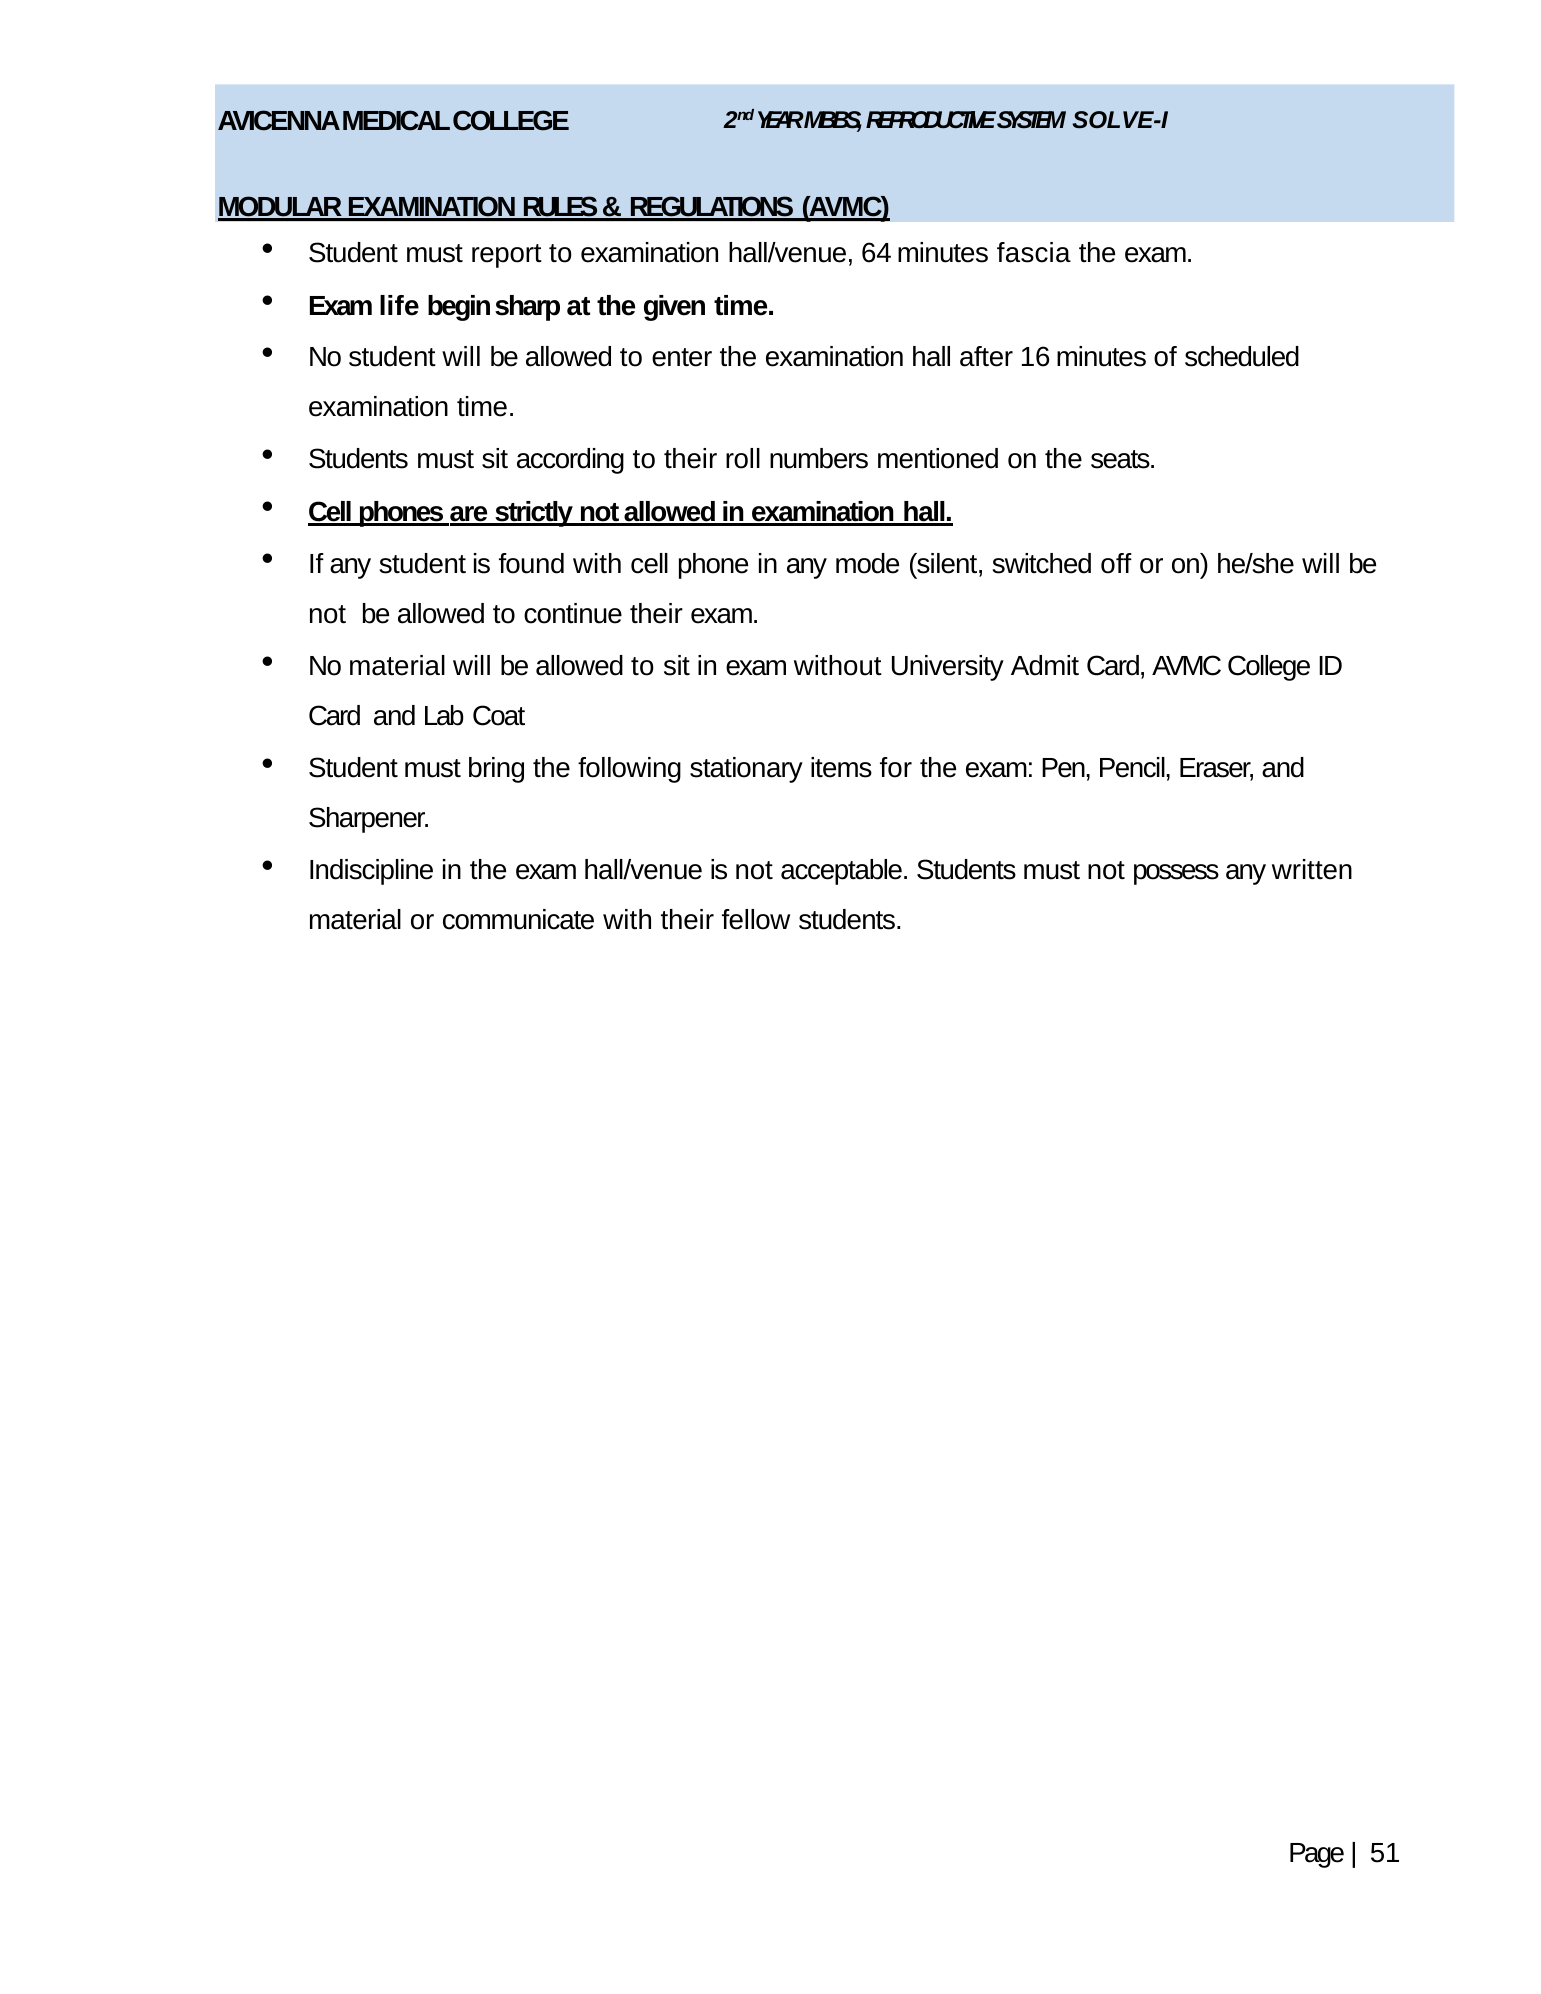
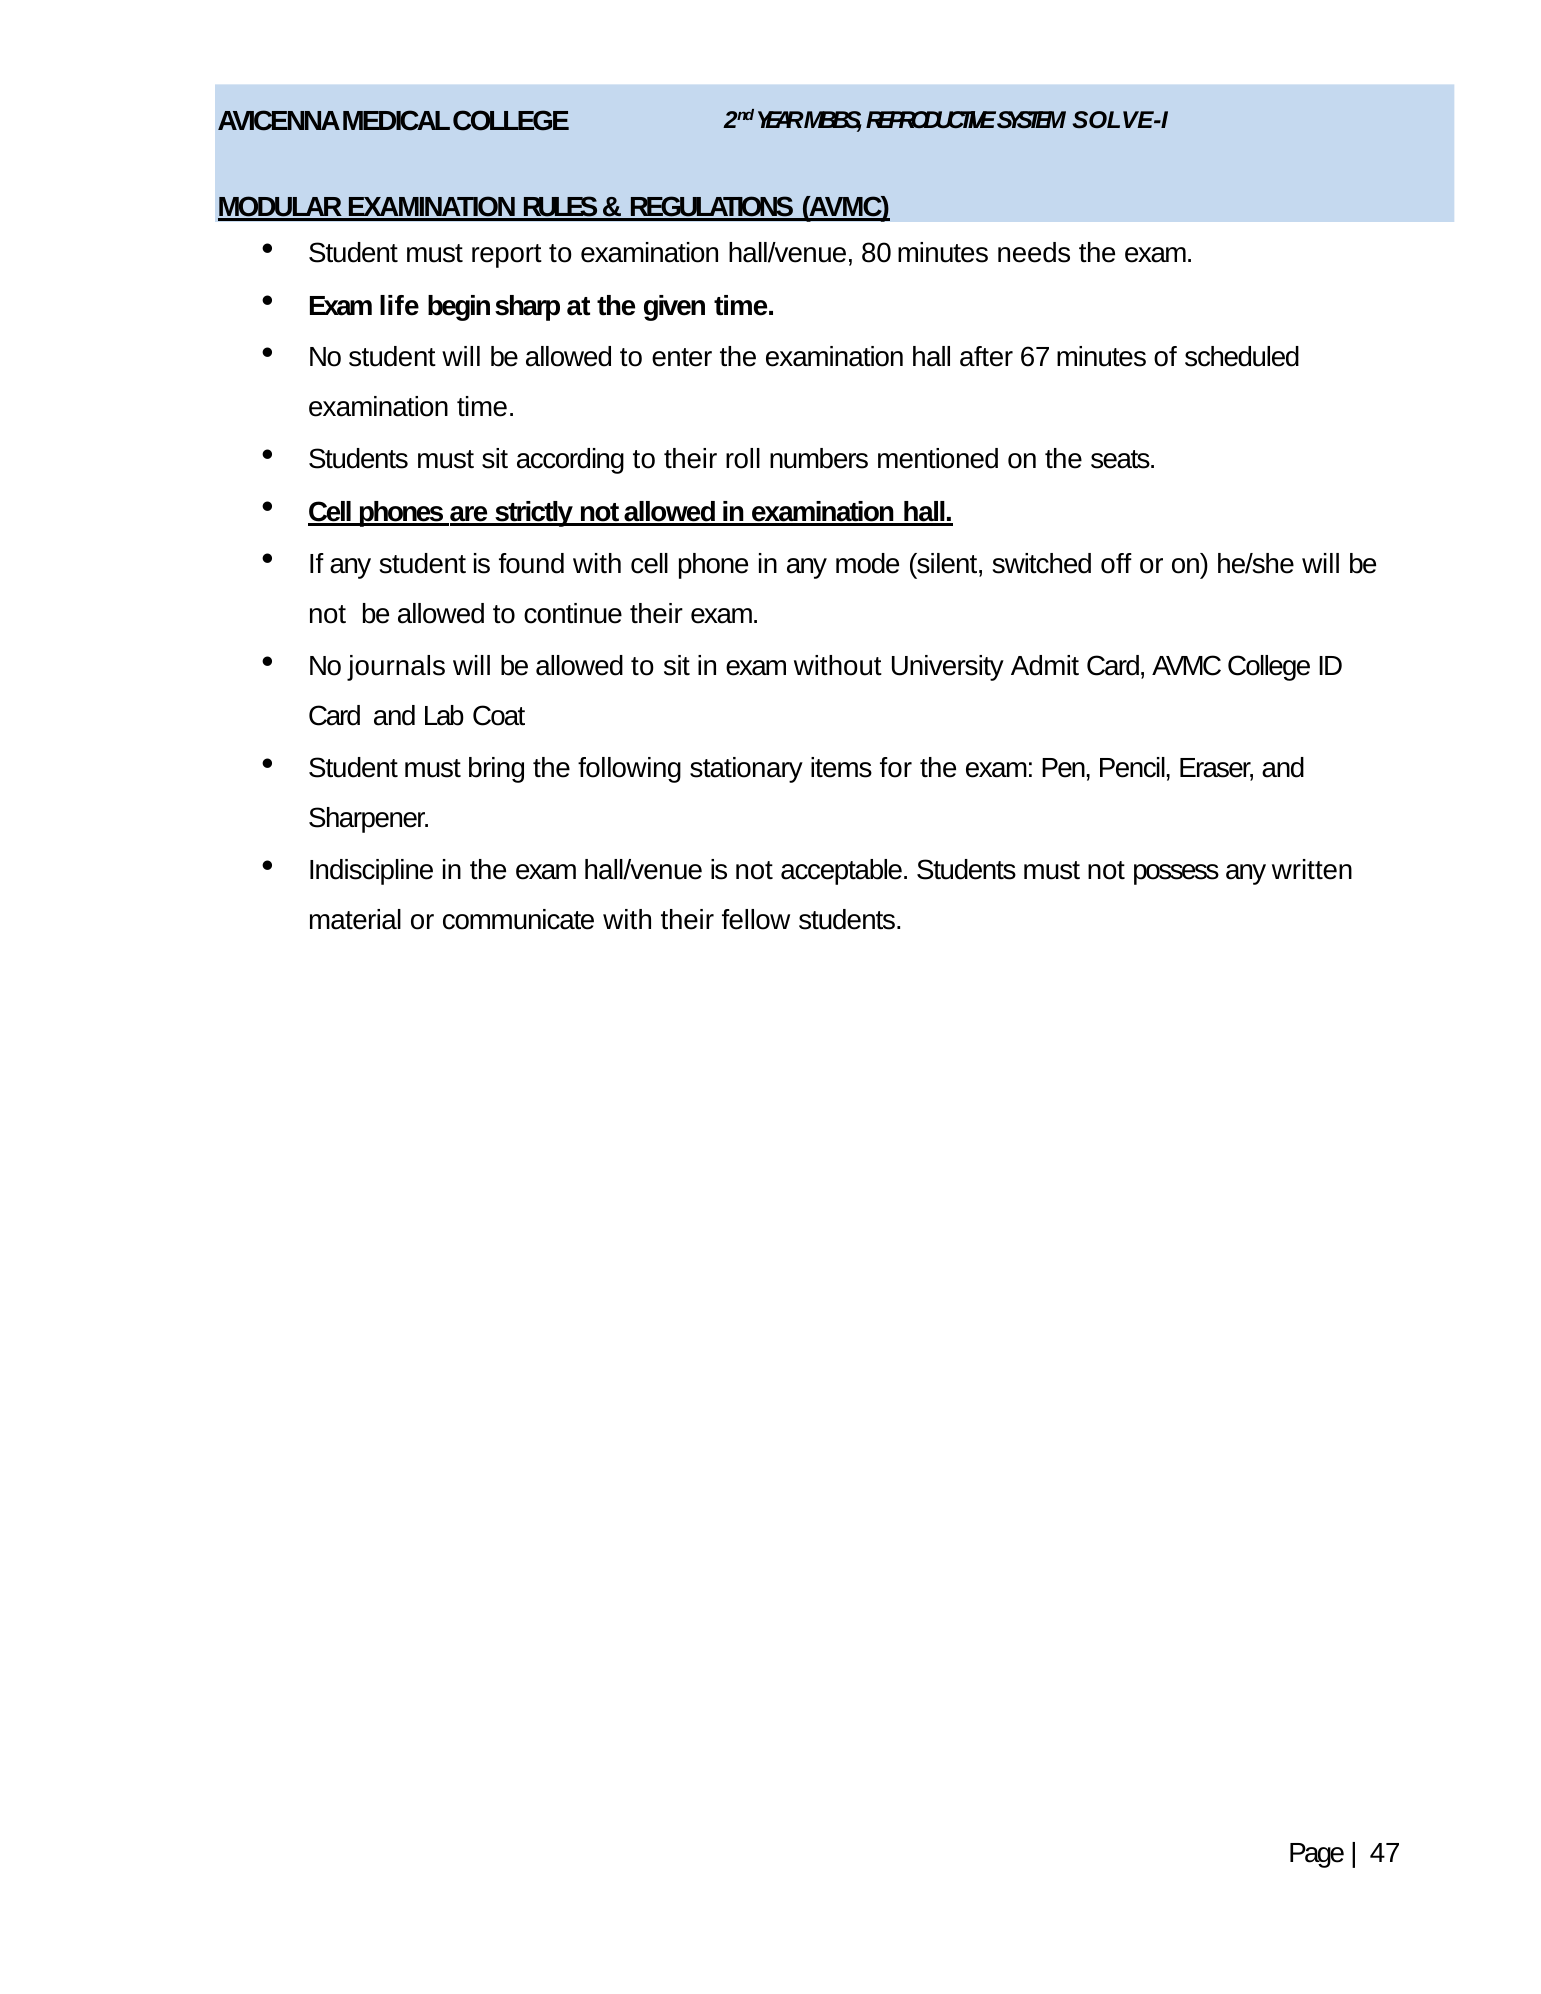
64: 64 -> 80 (876, 254)
fascia: fascia -> needs (1034, 254)
16: 16 -> 67 (1035, 358)
No material: material -> journals (397, 667)
51: 51 -> 47 (1385, 1853)
